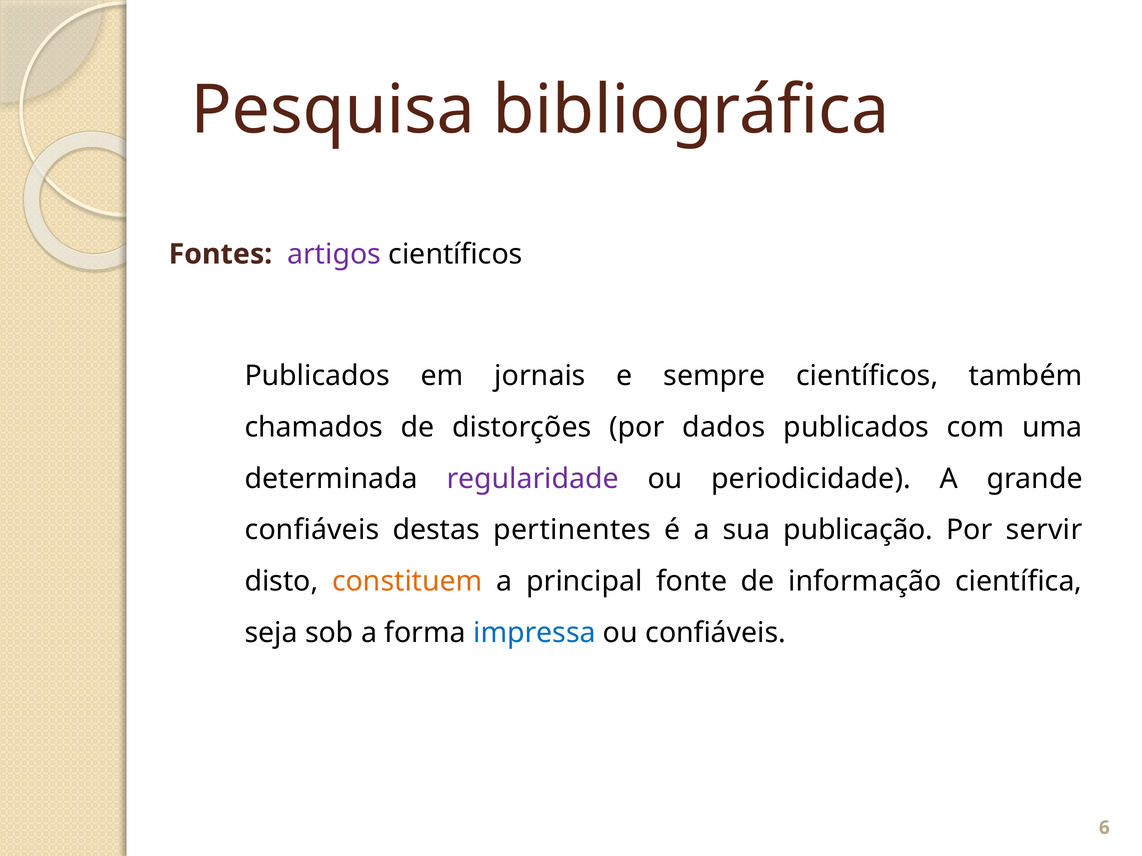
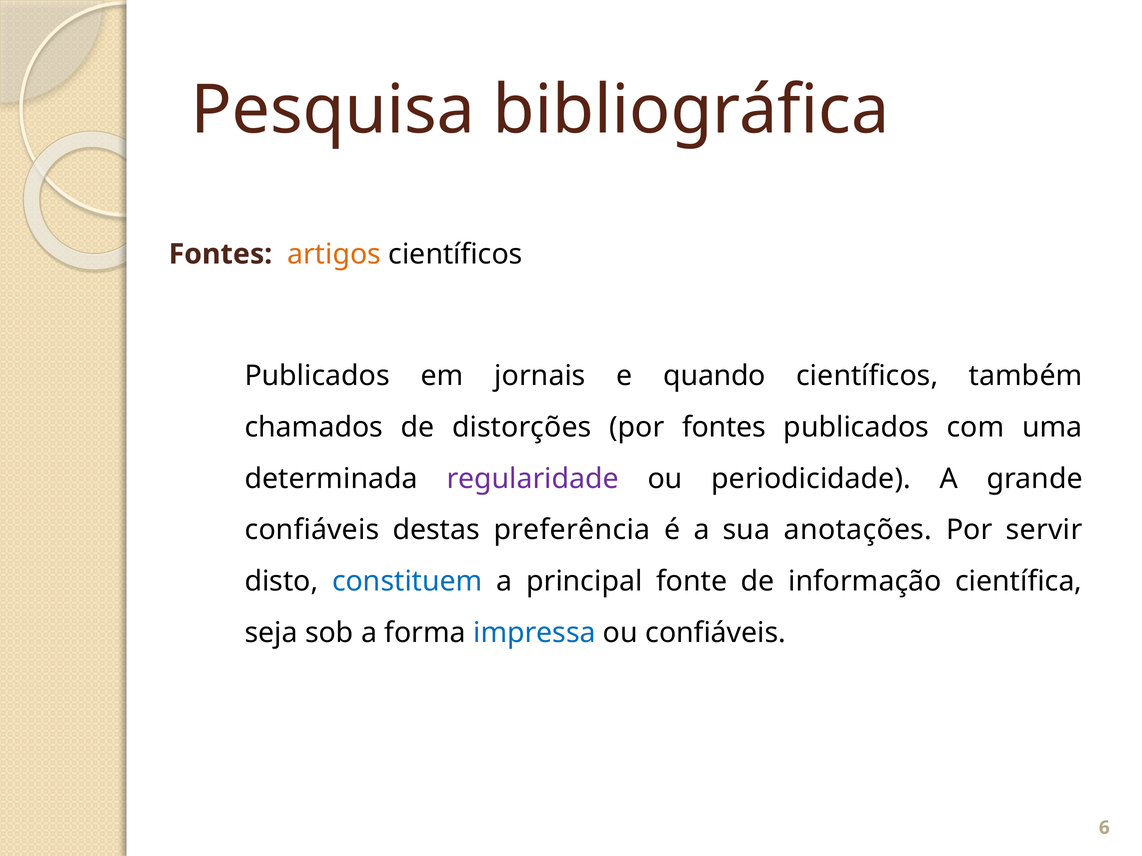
artigos colour: purple -> orange (334, 254)
sempre: sempre -> quando (715, 376)
por dados: dados -> fontes (724, 428)
pertinentes: pertinentes -> preferência (572, 530)
publicação: publicação -> anotações (858, 530)
constituem colour: orange -> blue (407, 582)
